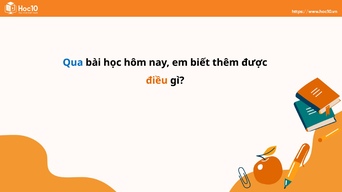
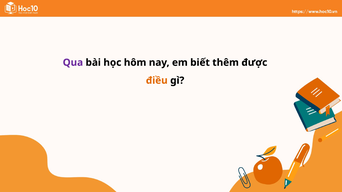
Qua colour: blue -> purple (73, 63)
